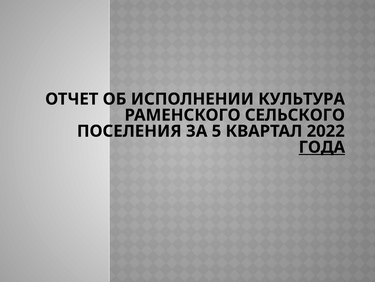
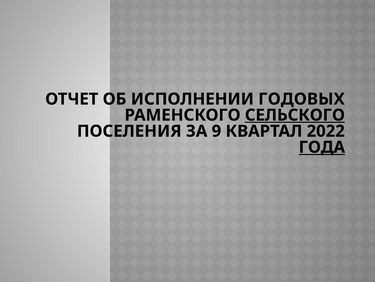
КУЛЬТУРА: КУЛЬТУРА -> ГОДОВЫХ (301, 99)
СЕЛЬСКОГО underline: none -> present (295, 115)
5: 5 -> 9 (216, 131)
